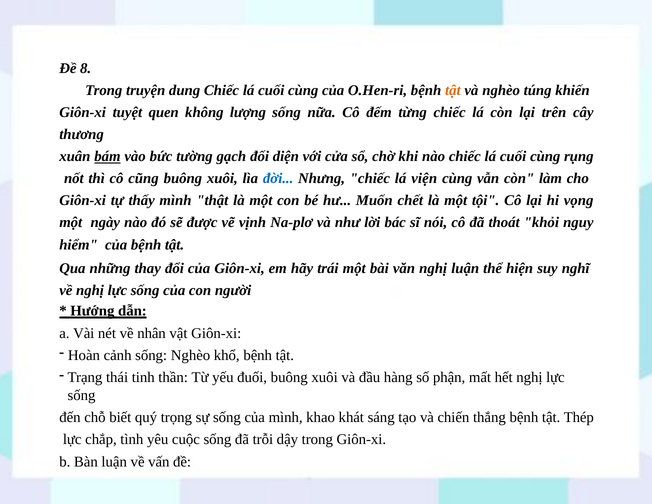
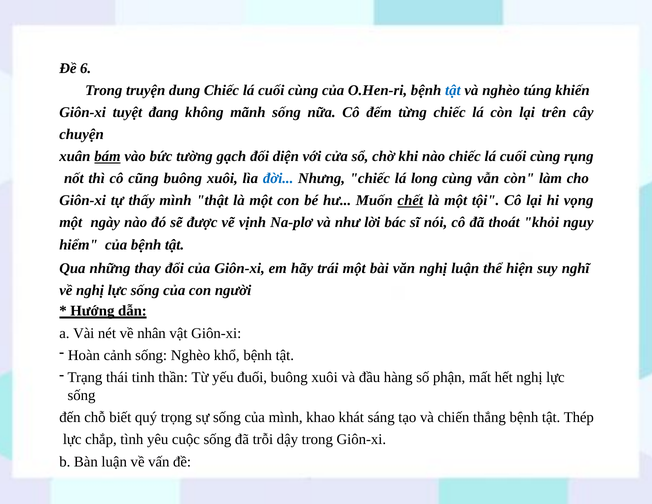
8: 8 -> 6 (86, 68)
tật colour: orange -> blue (453, 90)
quen: quen -> đang (164, 112)
lượng: lượng -> mãnh (248, 112)
thương: thương -> chuyện (82, 134)
viện: viện -> long (424, 178)
chết underline: none -> present (410, 200)
